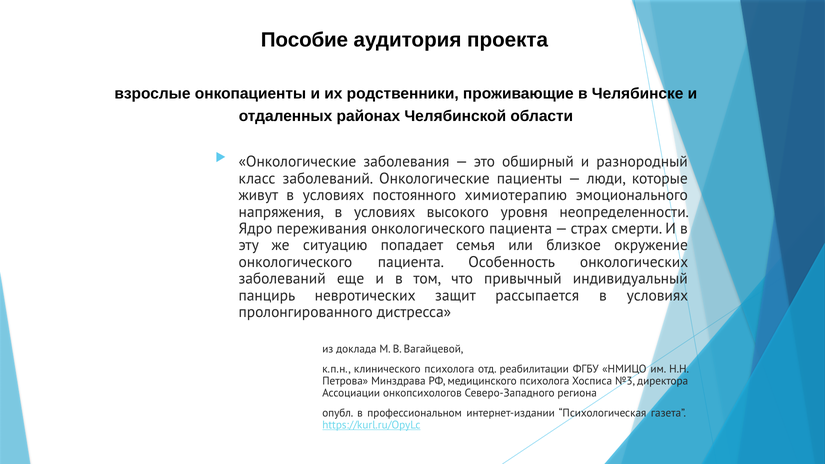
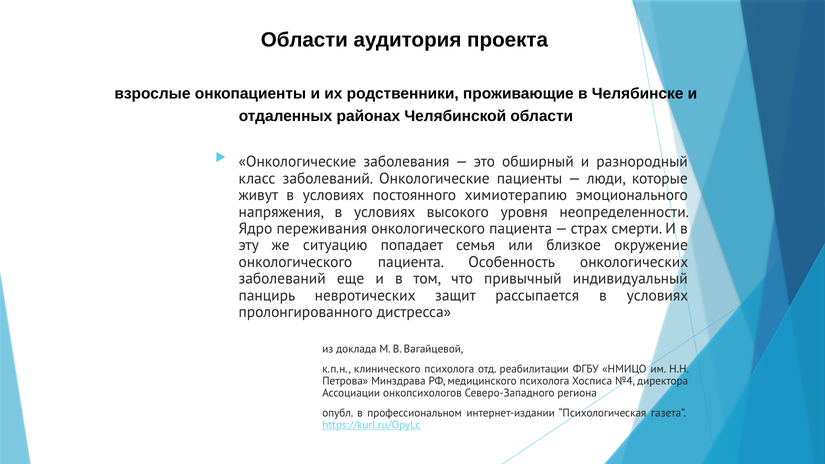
Пособие: Пособие -> Области (304, 40)
№3: №3 -> №4 (625, 381)
